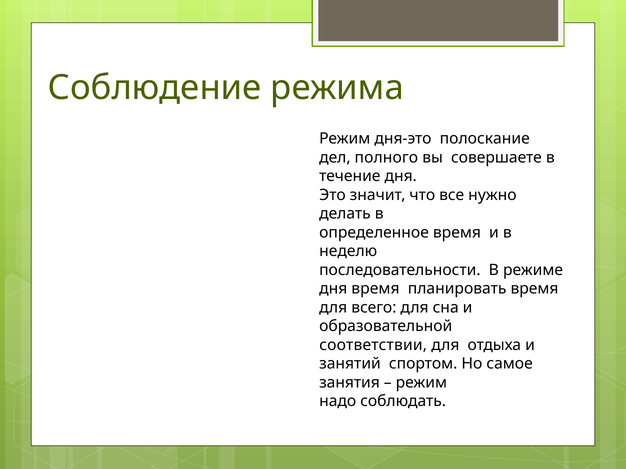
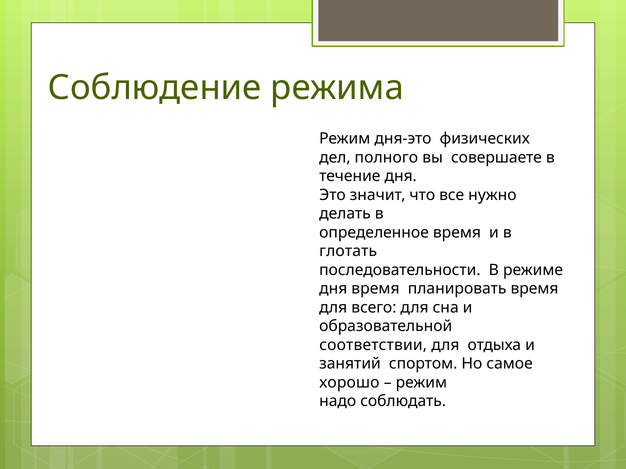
полоскание: полоскание -> физических (485, 139)
неделю: неделю -> глотать (348, 251)
занятия: занятия -> хорошо (349, 383)
